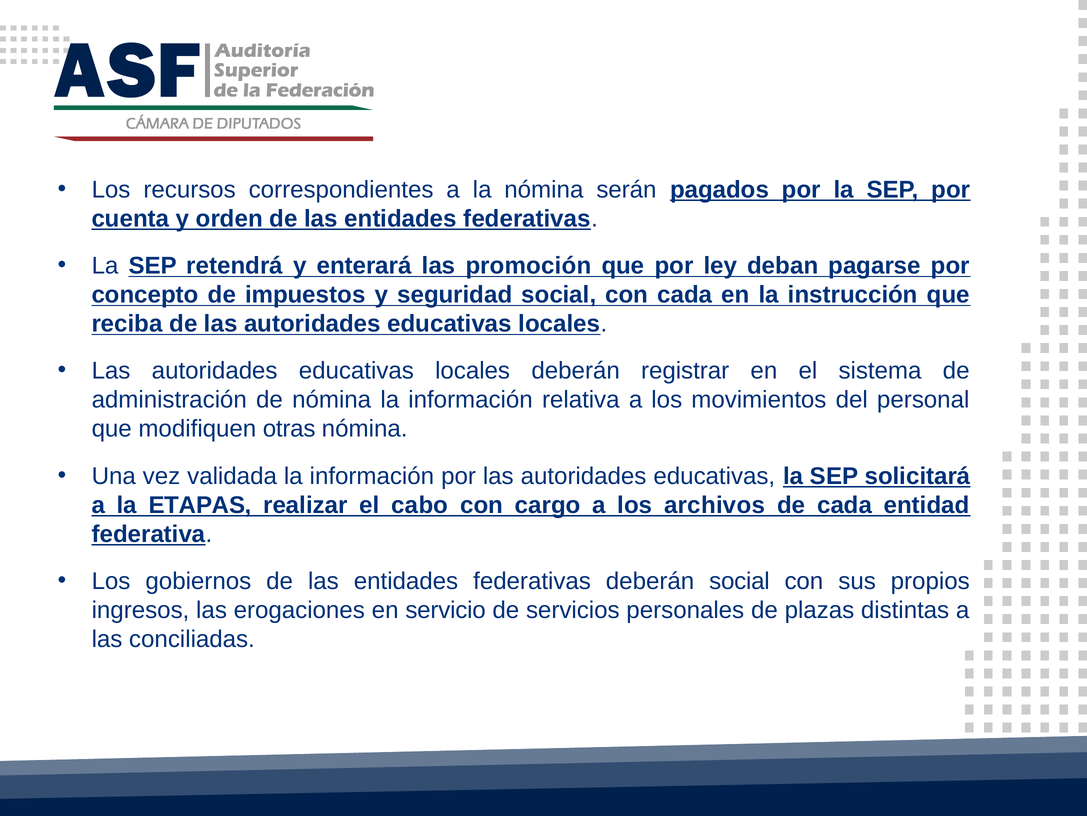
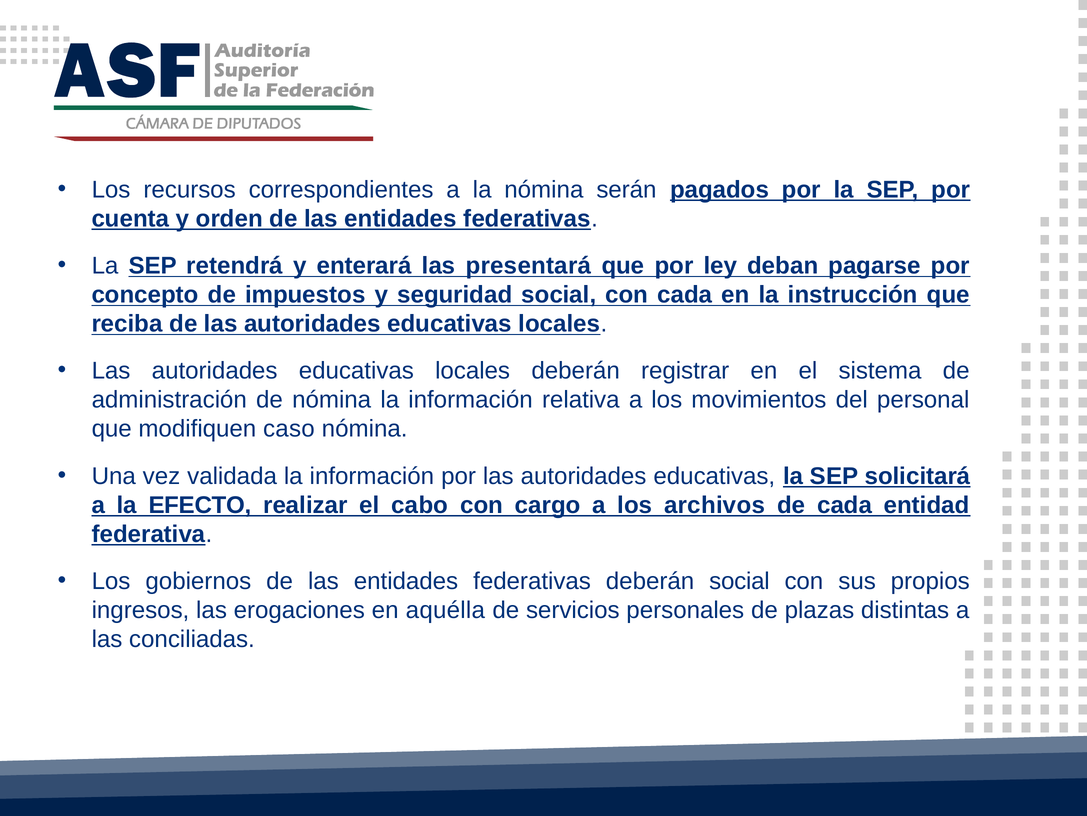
promoción: promoción -> presentará (528, 265)
otras: otras -> caso (289, 429)
ETAPAS: ETAPAS -> EFECTO (200, 505)
servicio: servicio -> aquélla (445, 610)
